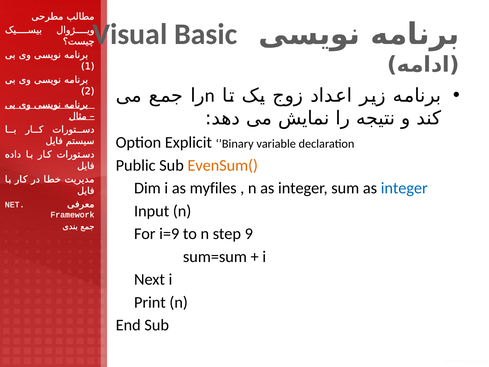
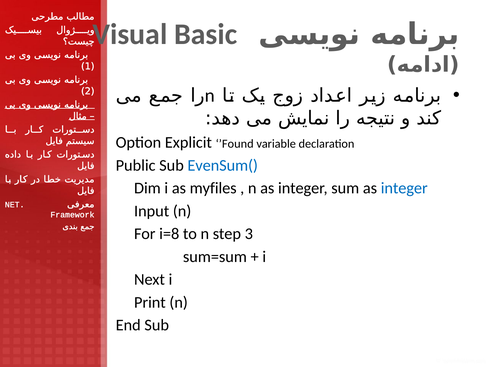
’Binary: ’Binary -> ’Found (235, 144)
EvenSum( colour: orange -> blue (223, 165)
i=9: i=9 -> i=8 (169, 234)
9: 9 -> 3 (249, 234)
